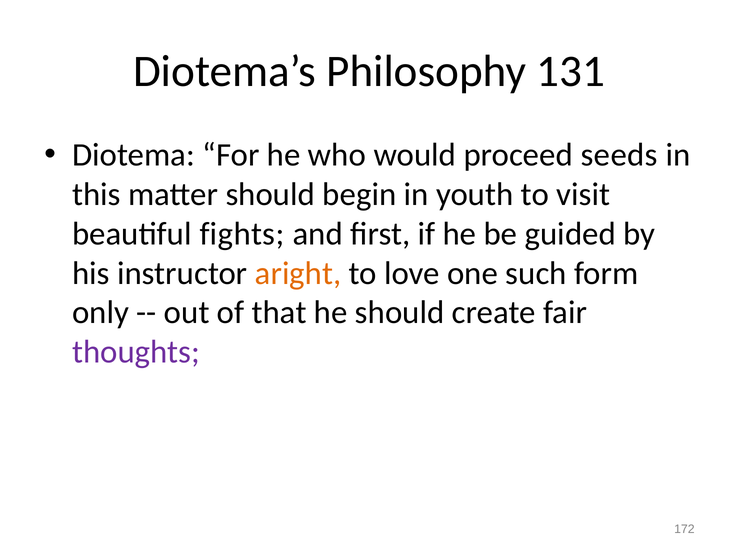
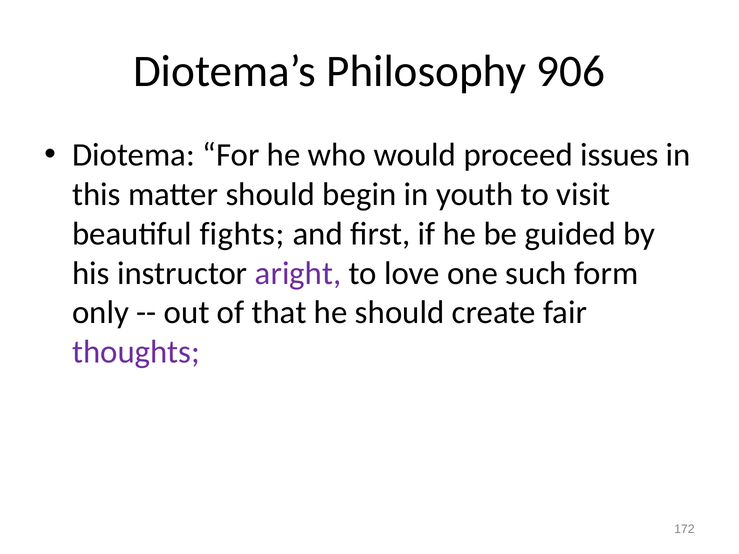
131: 131 -> 906 (571, 72)
seeds: seeds -> issues (619, 155)
aright colour: orange -> purple (298, 273)
